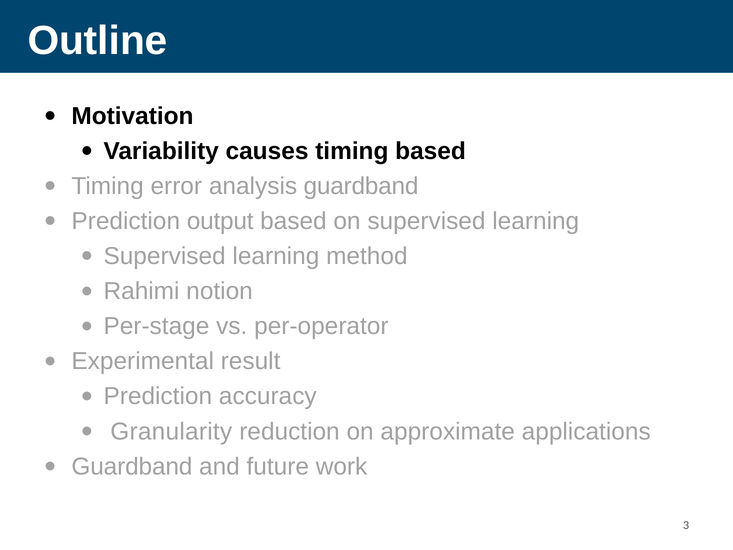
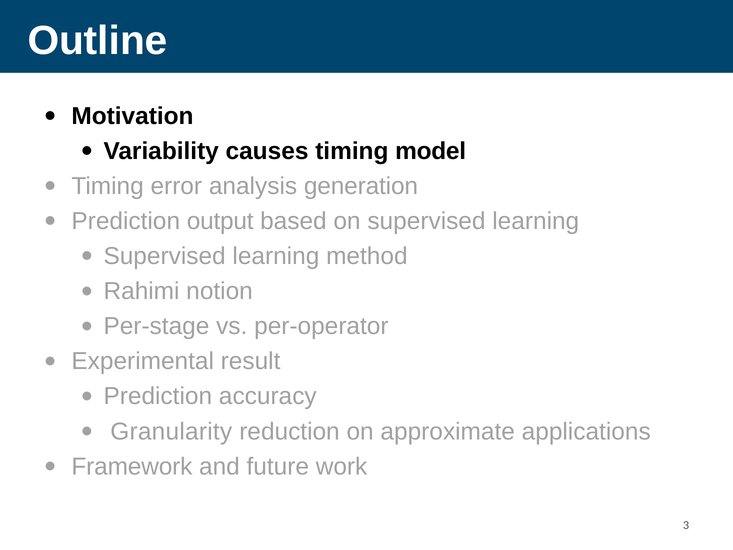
timing based: based -> model (431, 151)
analysis guardband: guardband -> generation (361, 186)
Guardband: Guardband -> Framework (132, 466)
